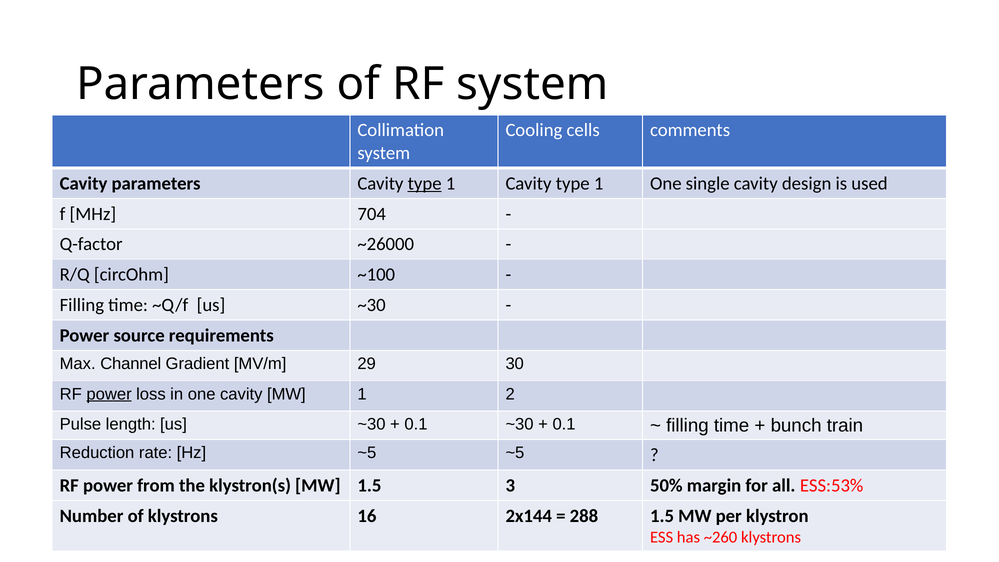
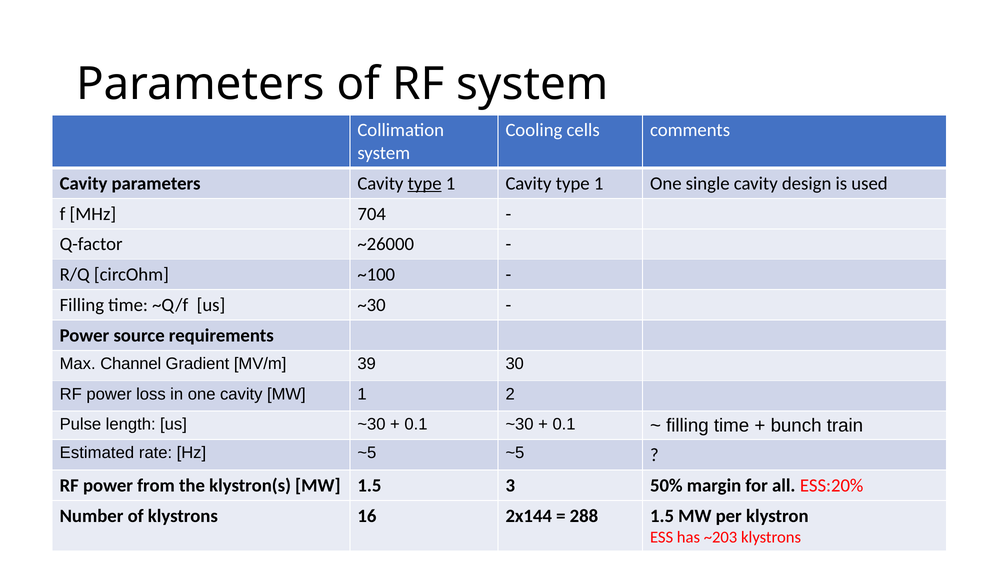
29: 29 -> 39 (367, 364)
power underline: present -> none (109, 394)
Reduction: Reduction -> Estimated (97, 453)
ESS:53%: ESS:53% -> ESS:20% (832, 485)
~260: ~260 -> ~203 (721, 537)
